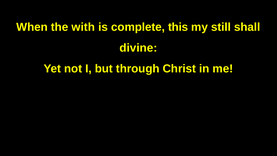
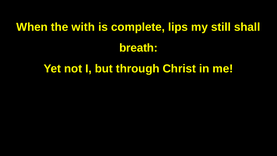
this: this -> lips (178, 27)
divine: divine -> breath (138, 48)
